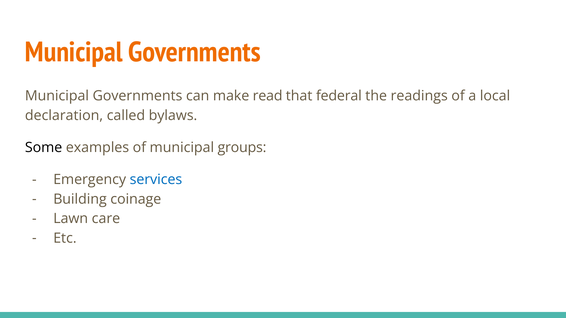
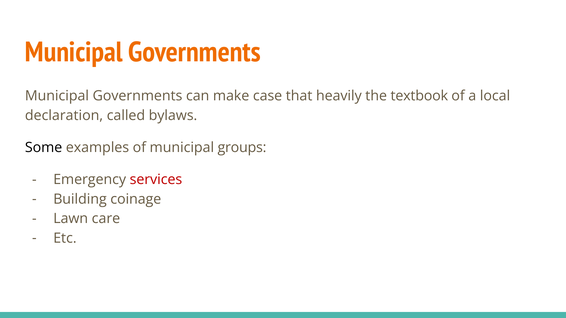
read: read -> case (268, 96)
federal: federal -> heavily (339, 96)
readings: readings -> textbook (419, 96)
services colour: blue -> red (156, 180)
